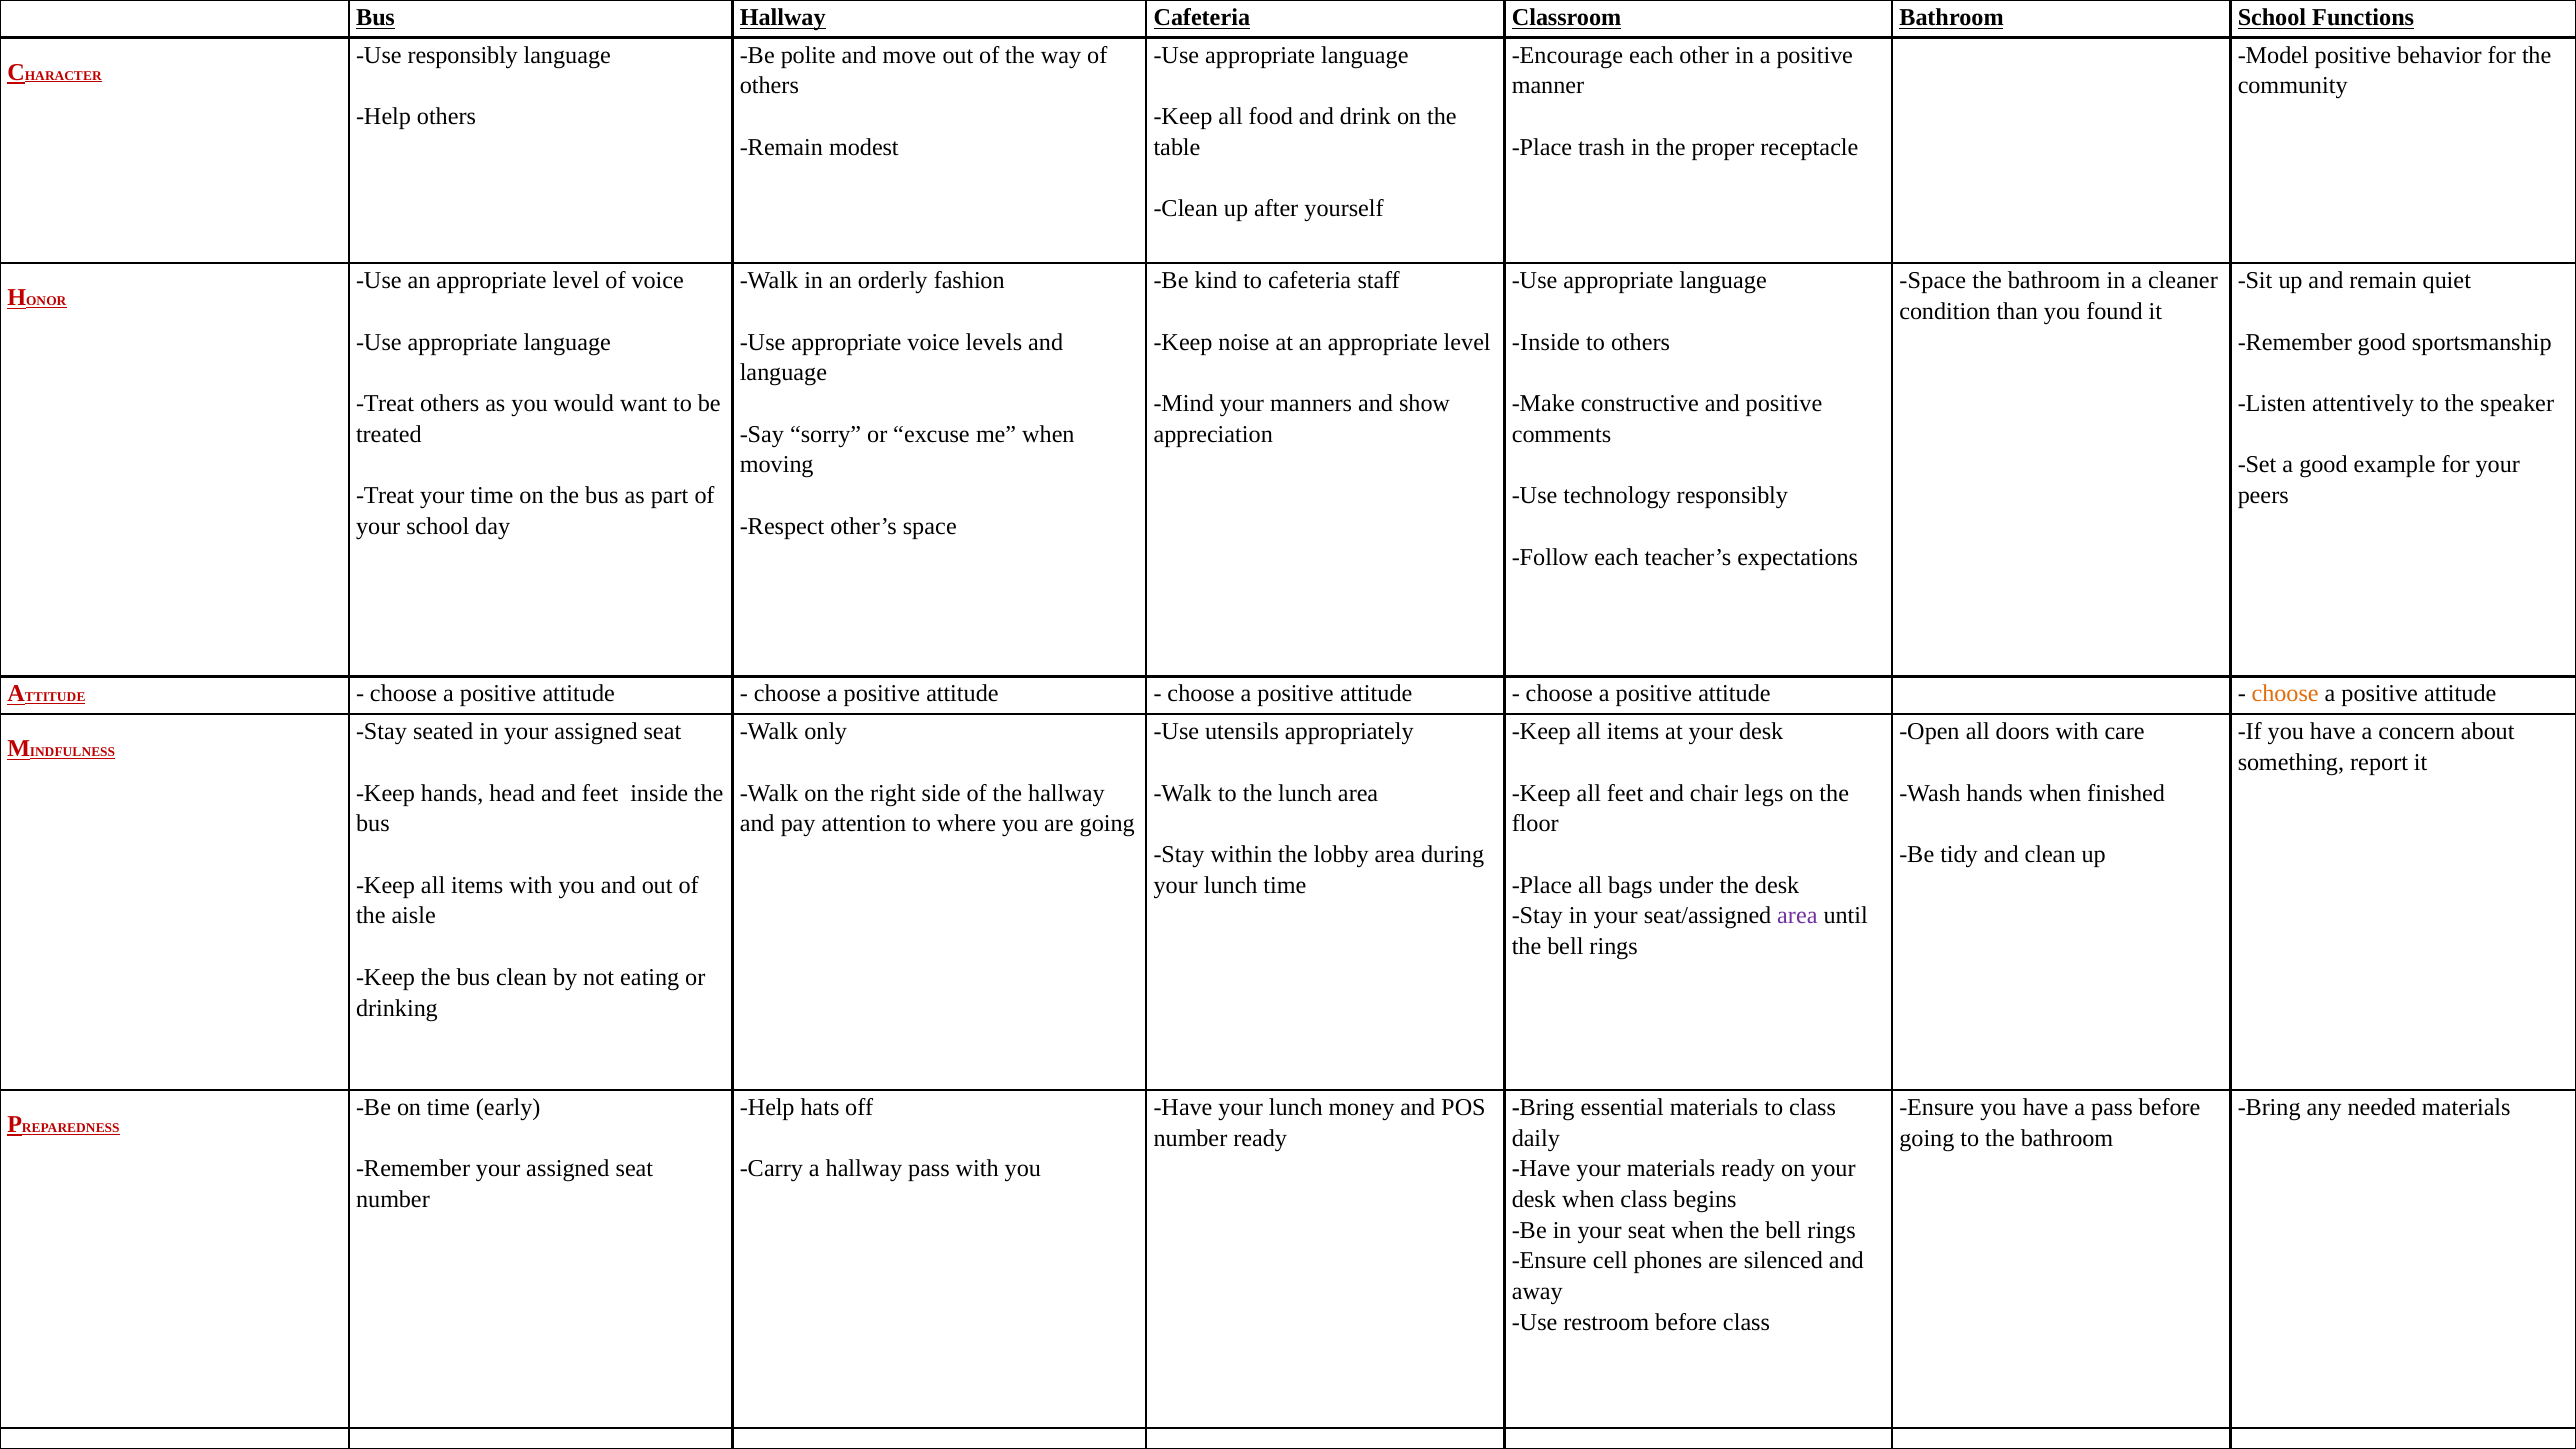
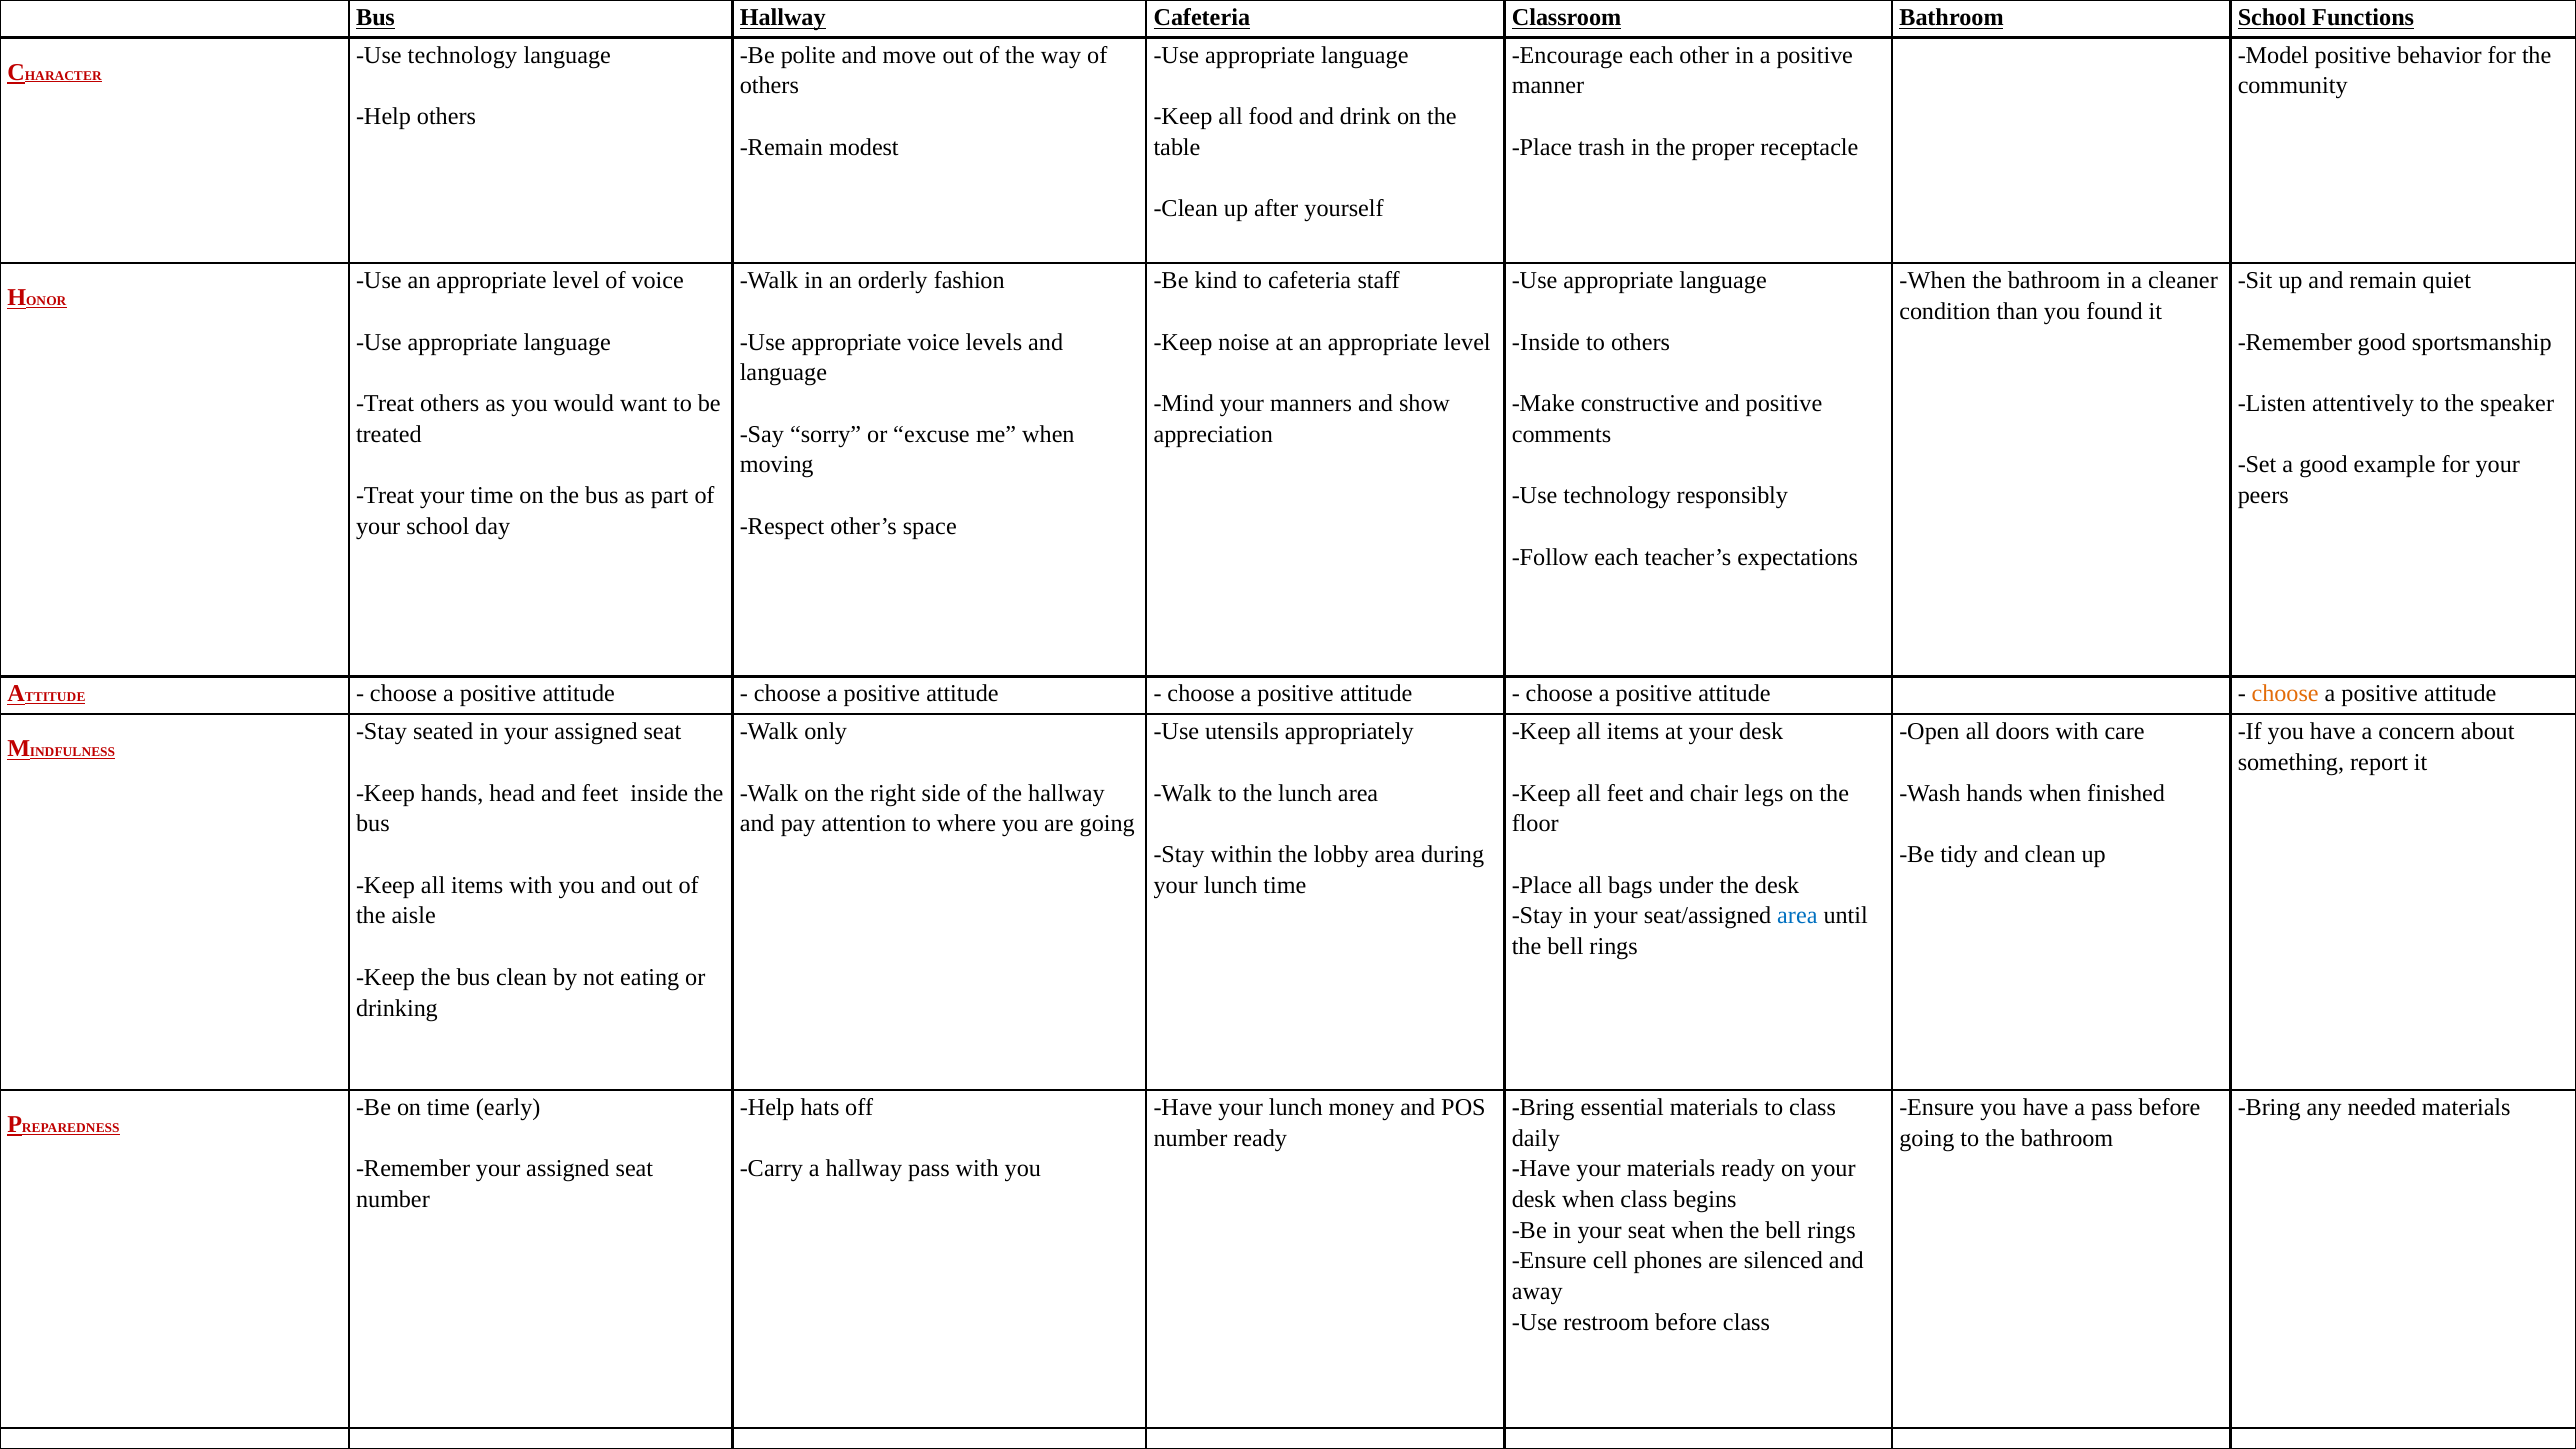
responsibly: responsibly -> technology (462, 55)
Space: Space -> When (1933, 281)
area colour: purple -> blue (1797, 916)
